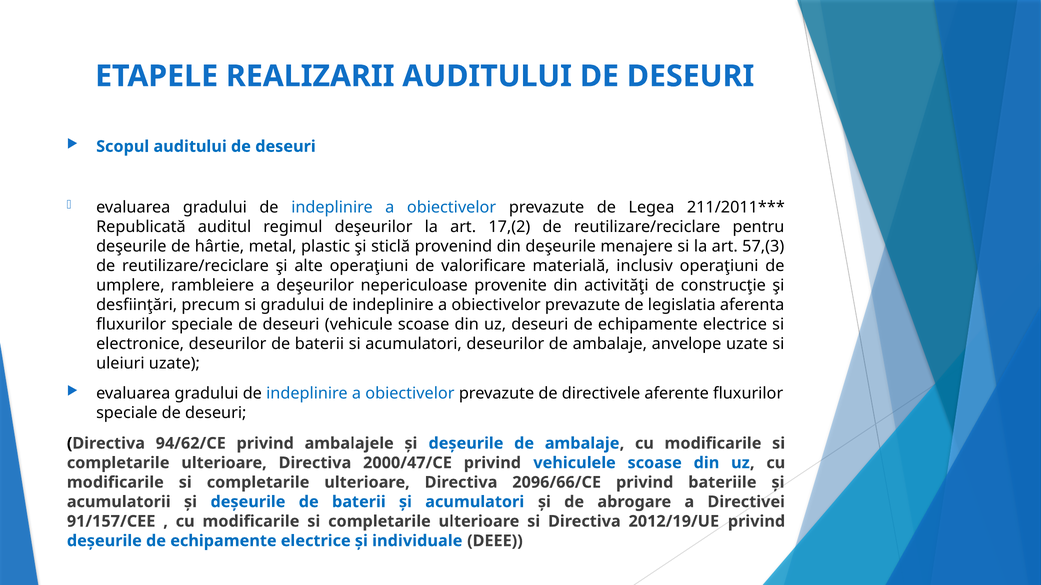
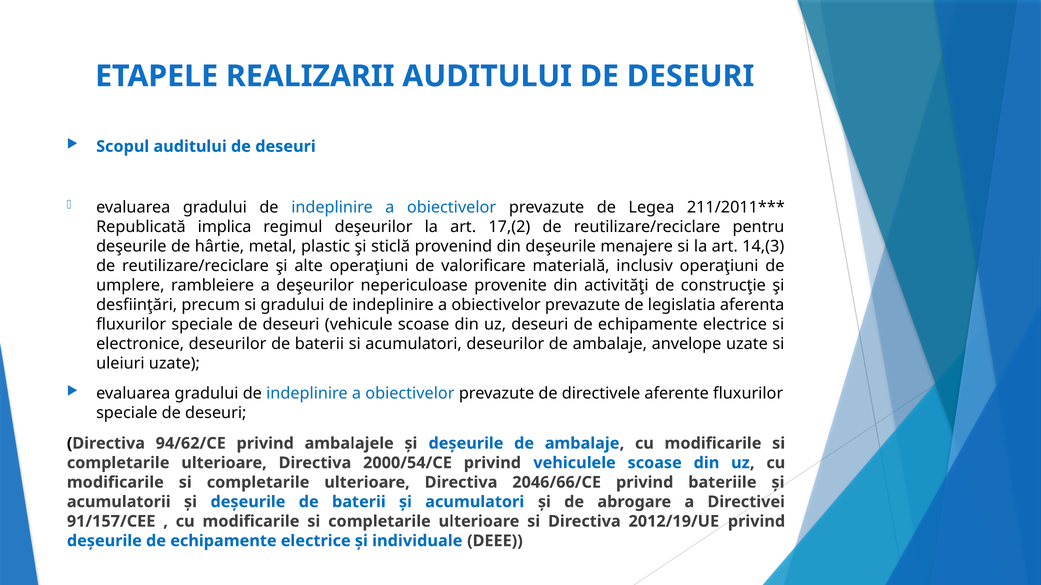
auditul: auditul -> implica (225, 227)
57,(3: 57,(3 -> 14,(3 (763, 246)
2000/47/CE: 2000/47/CE -> 2000/54/CE (407, 463)
2096/66/CE: 2096/66/CE -> 2046/66/CE (557, 483)
